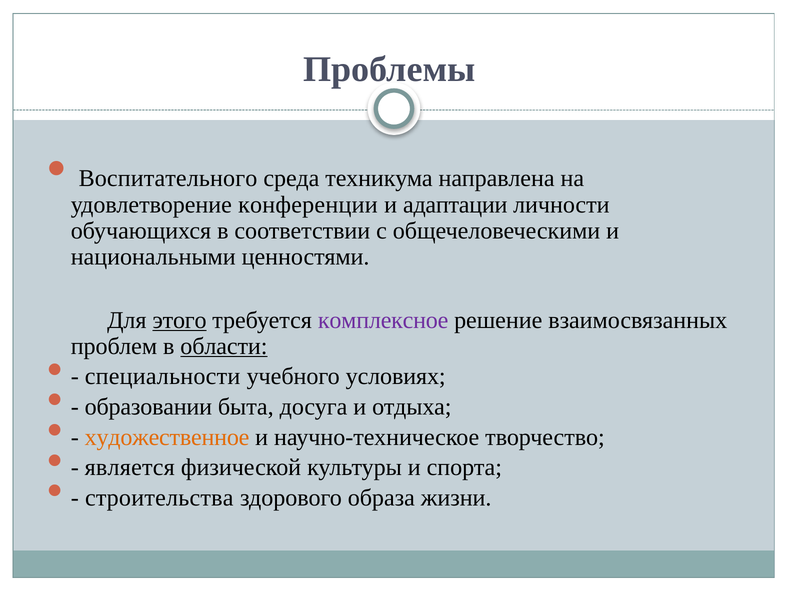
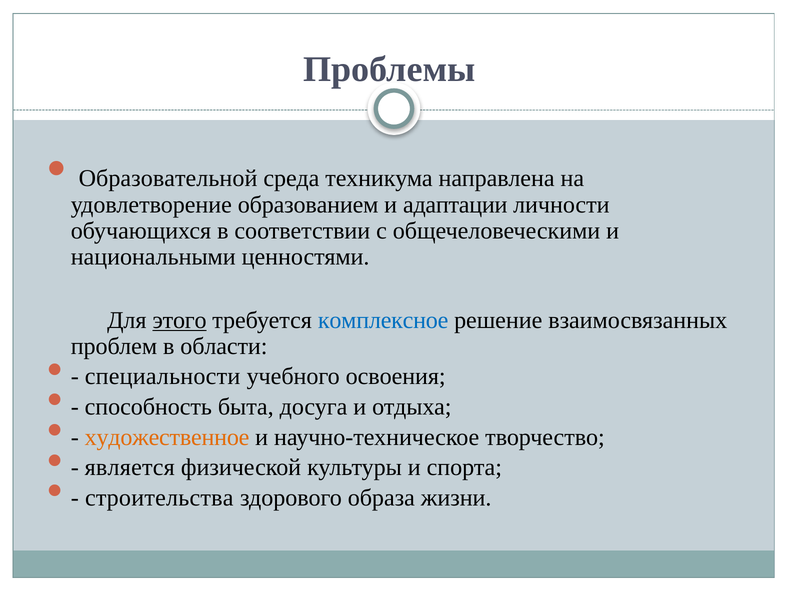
Воспитательного: Воспитательного -> Образовательной (168, 178)
конференции: конференции -> образованием (308, 205)
комплексное colour: purple -> blue (383, 320)
области underline: present -> none (224, 346)
условиях: условиях -> освоения (396, 376)
образовании: образовании -> способность (148, 407)
